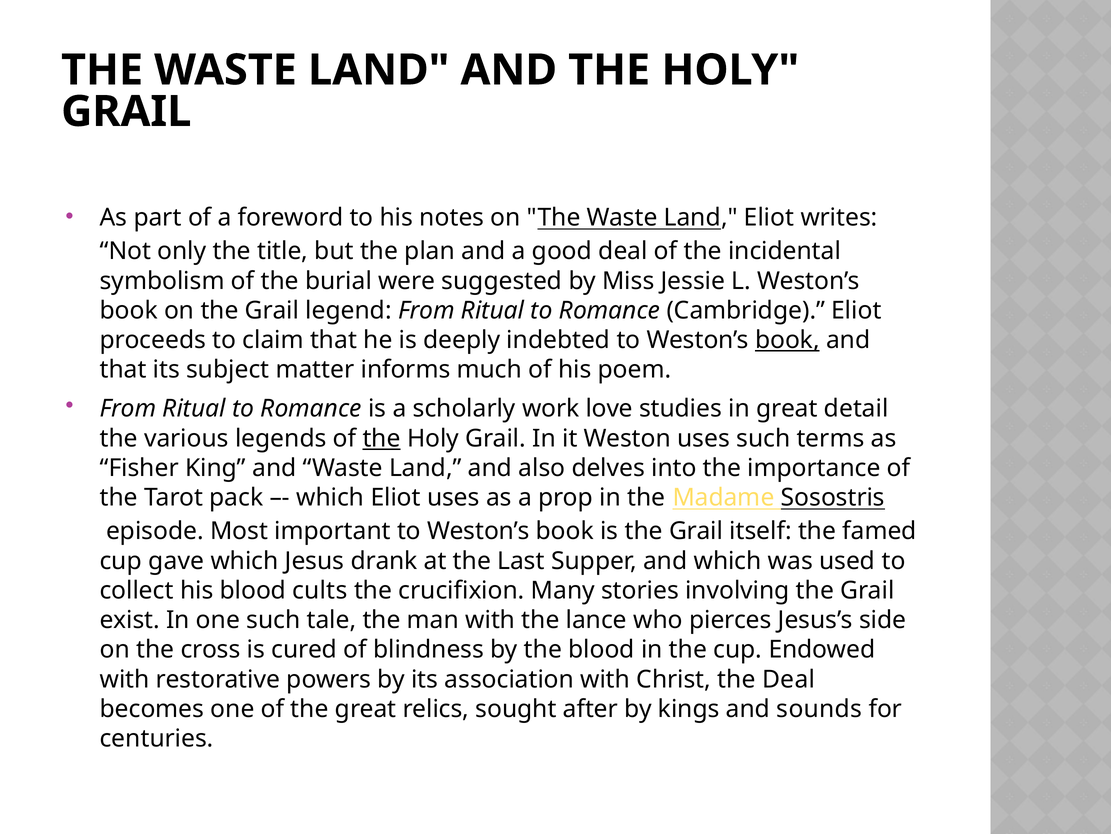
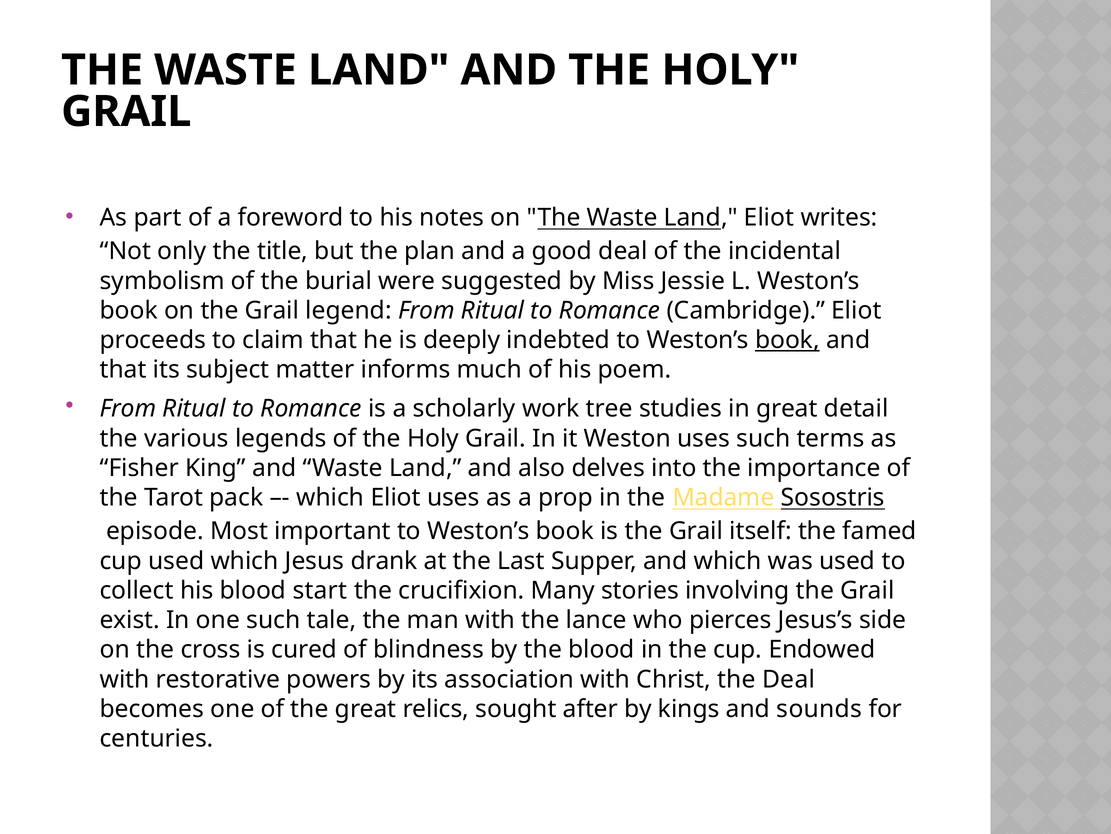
love: love -> tree (609, 408)
the underline: present -> none (382, 438)
cup gave: gave -> used (176, 560)
cults: cults -> start (320, 590)
